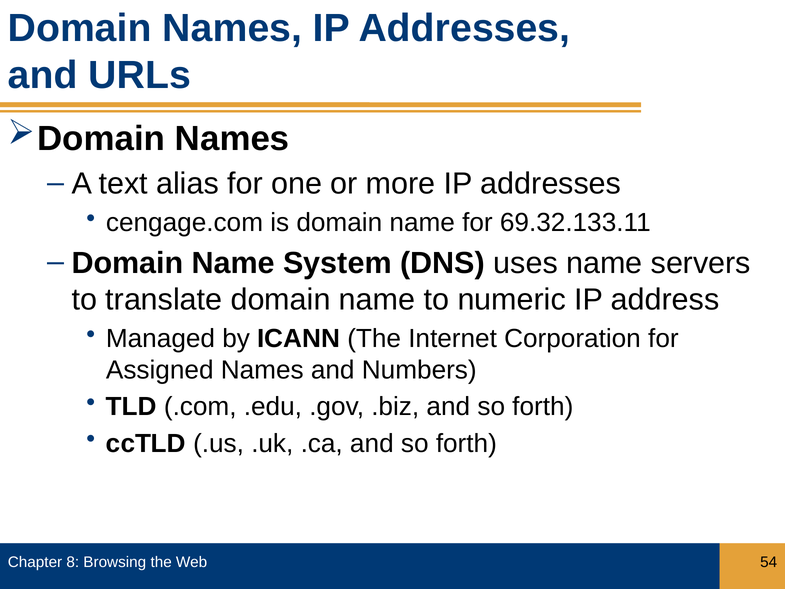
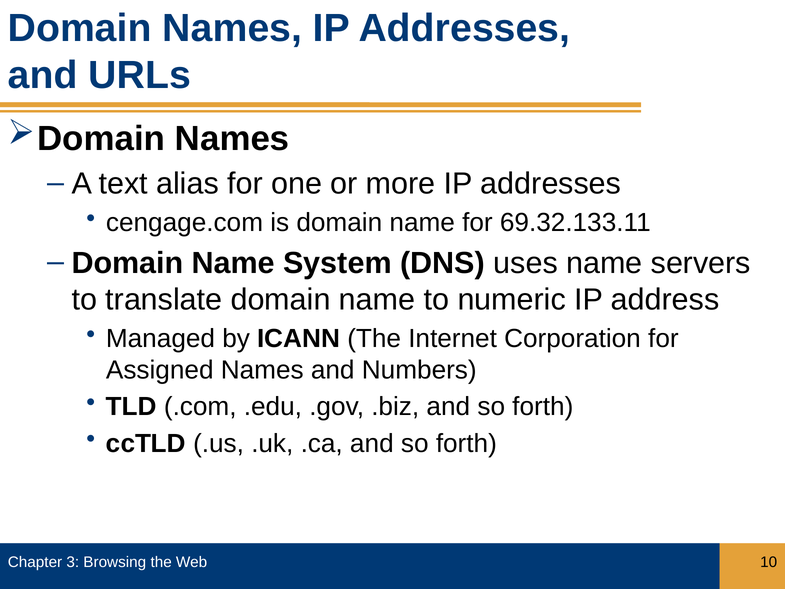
8: 8 -> 3 (73, 562)
54: 54 -> 10 (769, 562)
